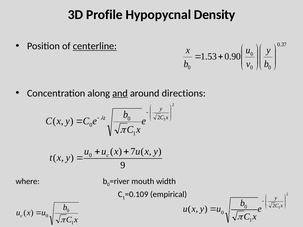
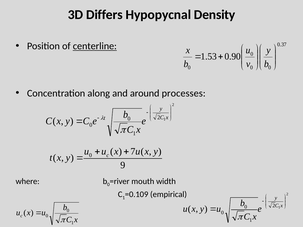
Profile: Profile -> Differs (104, 15)
and underline: present -> none (120, 93)
directions: directions -> processes (184, 93)
